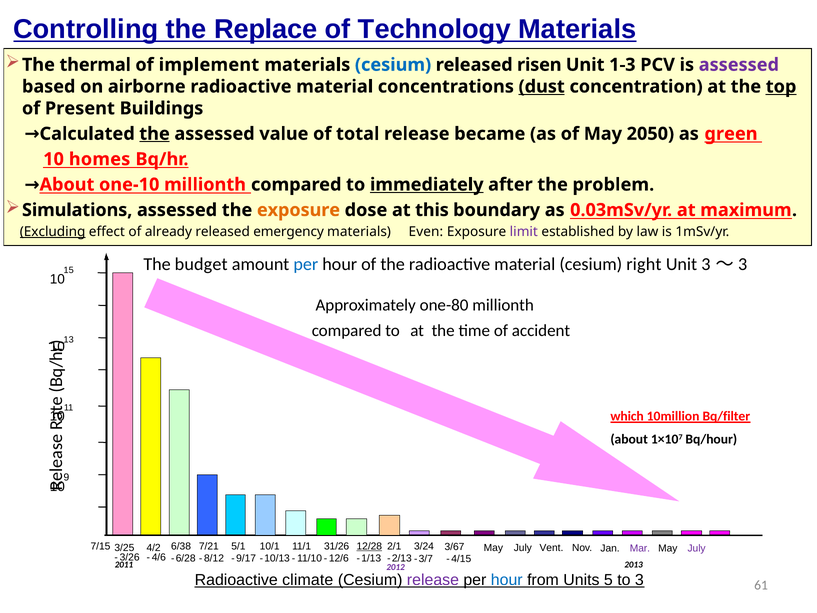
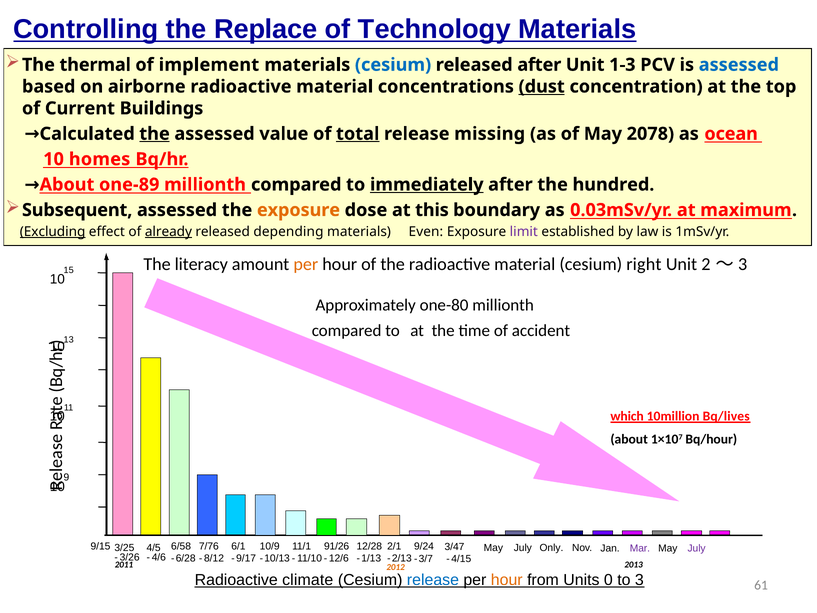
released risen: risen -> after (539, 65)
assessed colour: purple -> blue (739, 65)
top underline: present -> none (781, 87)
Present: Present -> Current (80, 108)
total underline: none -> present (358, 134)
became: became -> missing (490, 134)
2050: 2050 -> 2078 (650, 134)
green: green -> ocean (731, 134)
one-10: one-10 -> one-89 (129, 185)
problem: problem -> hundred (613, 185)
Simulations: Simulations -> Subsequent (77, 210)
already underline: none -> present (168, 231)
emergency: emergency -> depending (288, 231)
budget: budget -> literacy (201, 264)
per colour: blue -> orange (306, 264)
Unit 3: 3 -> 2 (706, 264)
Bq/filter: Bq/filter -> Bq/lives (726, 416)
7/15: 7/15 -> 9/15 (100, 546)
6/38: 6/38 -> 6/58 (181, 546)
7/21: 7/21 -> 7/76 (209, 546)
5/1: 5/1 -> 6/1 (238, 546)
10/1: 10/1 -> 10/9 (270, 546)
31/26: 31/26 -> 91/26 (337, 546)
12/28 underline: present -> none (369, 546)
3/24: 3/24 -> 9/24 (424, 546)
3/67: 3/67 -> 3/47 (454, 547)
Vent: Vent -> Only (551, 548)
4/2: 4/2 -> 4/5 (154, 548)
2012 colour: purple -> orange (396, 567)
release colour: purple -> blue (433, 580)
hour colour: blue -> orange (507, 580)
5: 5 -> 0 (608, 580)
